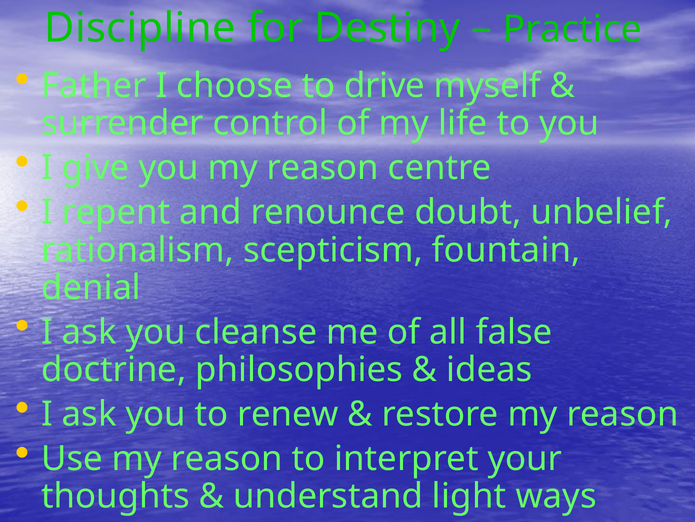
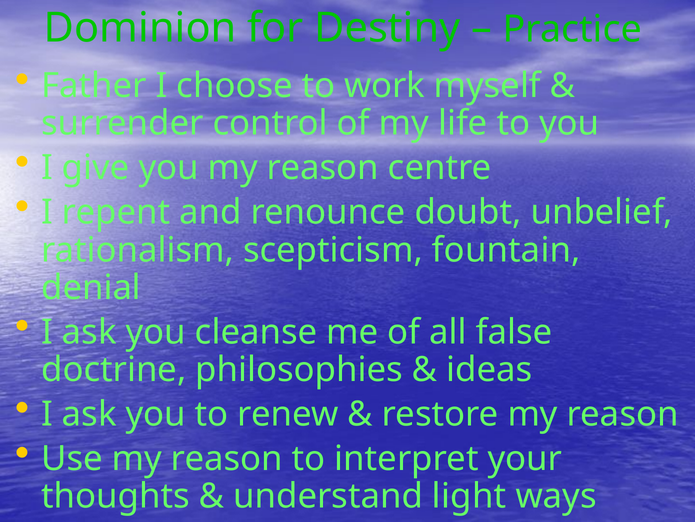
Discipline: Discipline -> Dominion (140, 28)
drive: drive -> work (385, 86)
